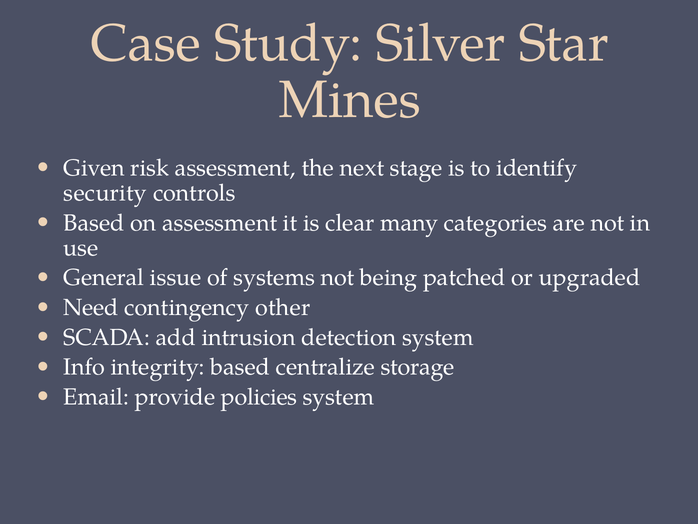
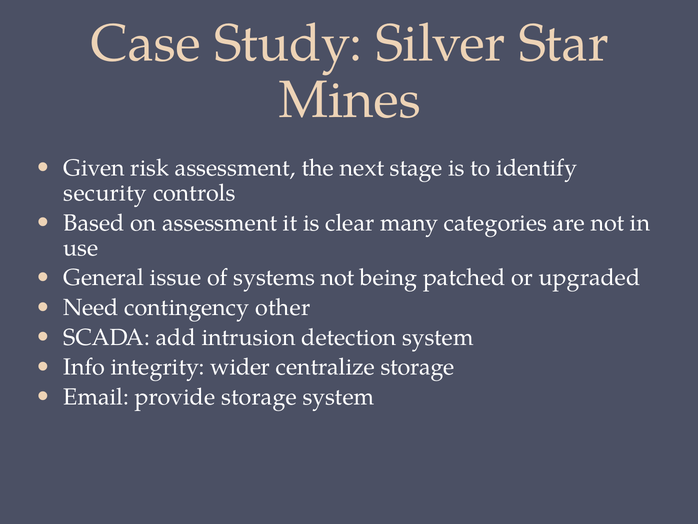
integrity based: based -> wider (240, 367)
provide policies: policies -> storage (259, 397)
